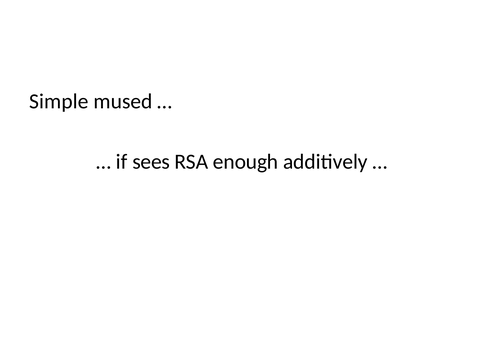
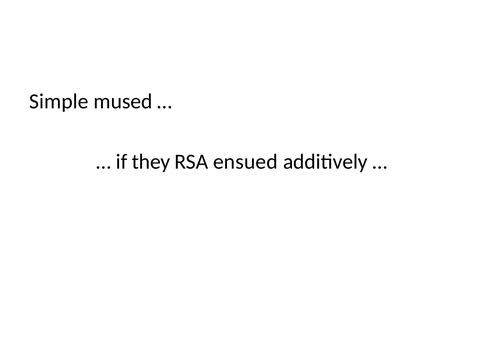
sees: sees -> they (151, 162)
enough: enough -> ensued (245, 162)
